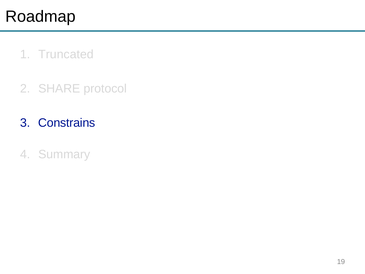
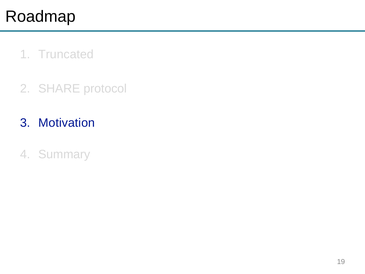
Constrains: Constrains -> Motivation (67, 123)
